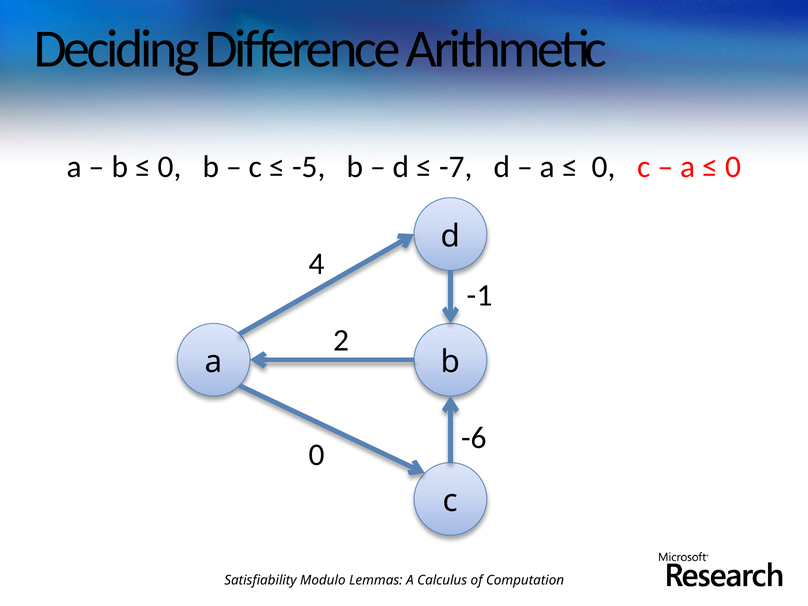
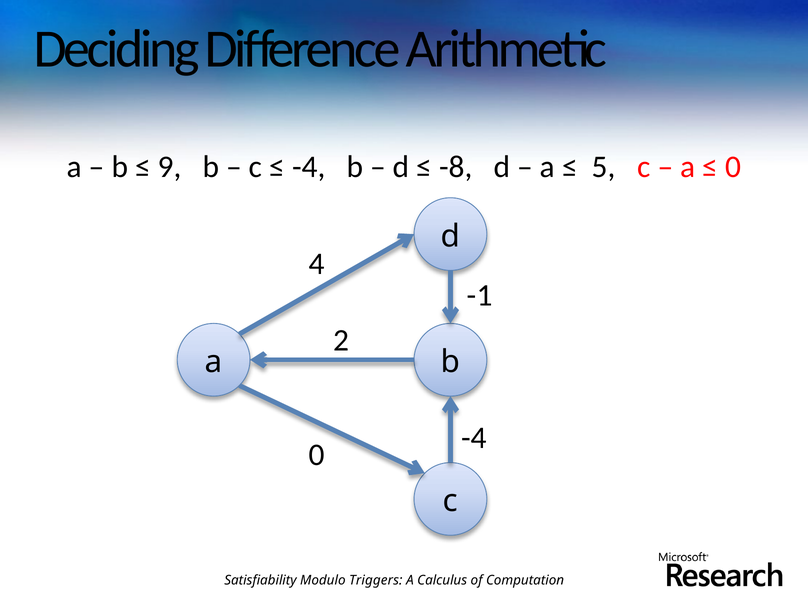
0: 0 -> 9 (170, 167)
-5: -5 -> -4 (309, 167)
-7: -7 -> -8 (456, 167)
0: 0 -> 5 (604, 167)
-6: -6 -> -4 (474, 438)
Lemmas: Lemmas -> Triggers (376, 580)
